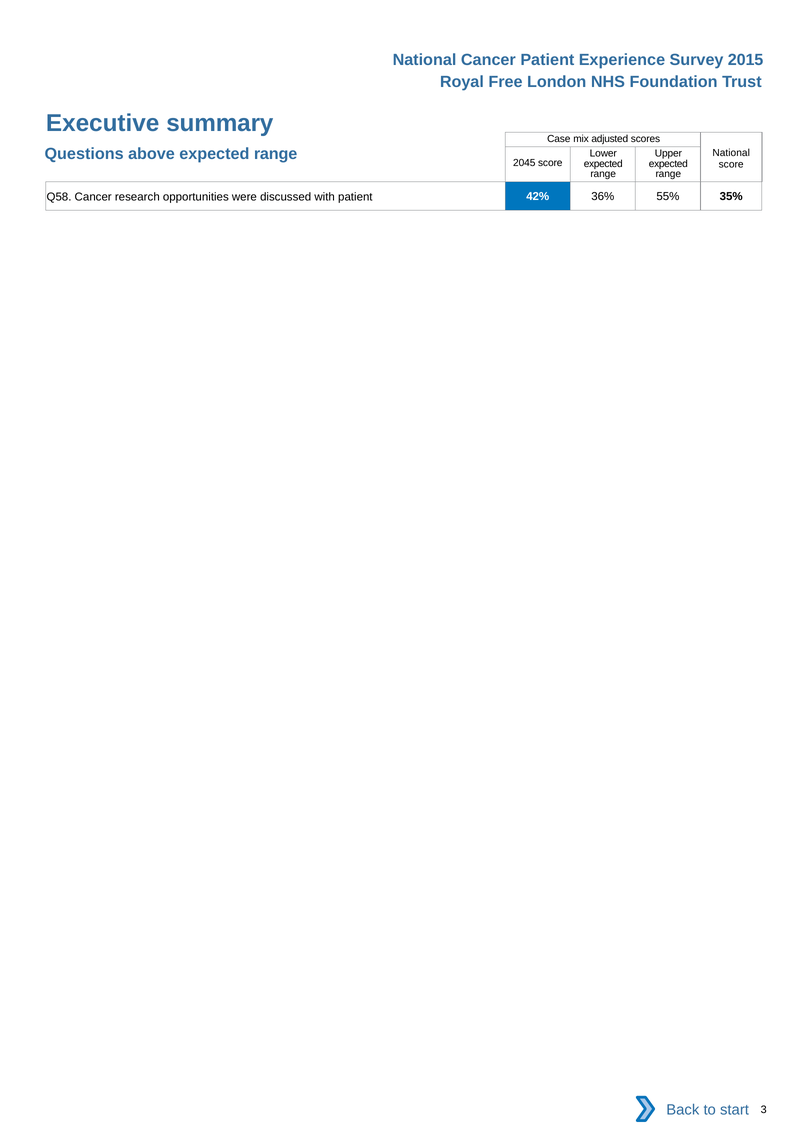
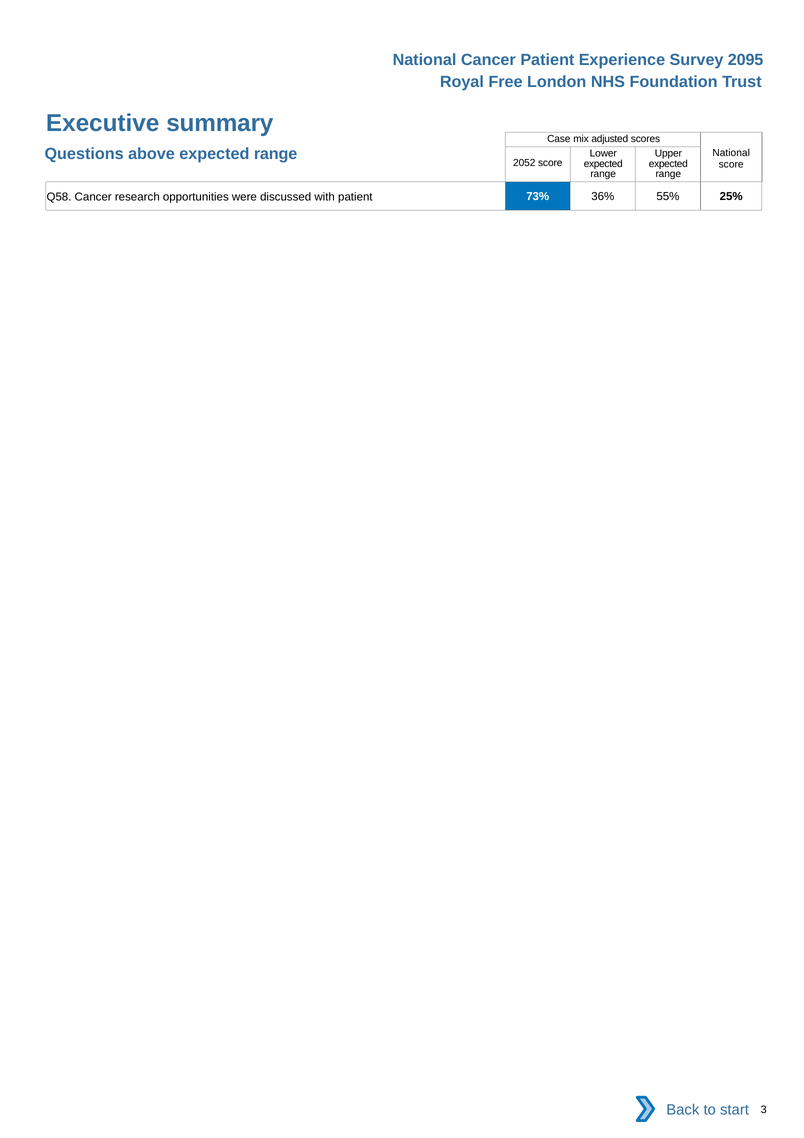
2015: 2015 -> 2095 (746, 60)
2045: 2045 -> 2052 (524, 163)
42%: 42% -> 73% (538, 196)
35%: 35% -> 25% (731, 196)
